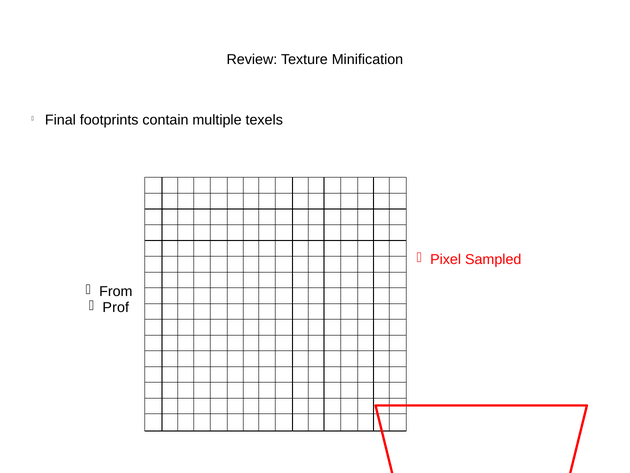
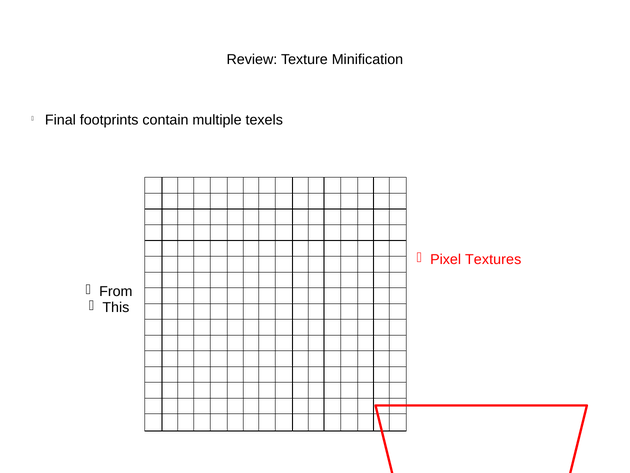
Sampled: Sampled -> Textures (493, 259)
Prof: Prof -> This (116, 307)
